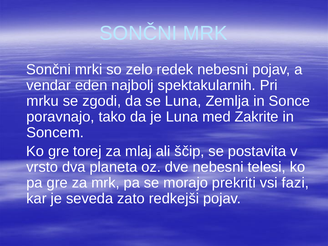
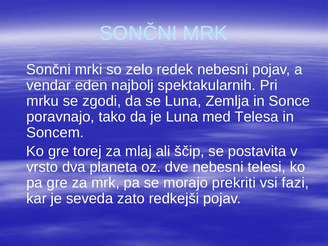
Zakrite: Zakrite -> Telesa (257, 117)
